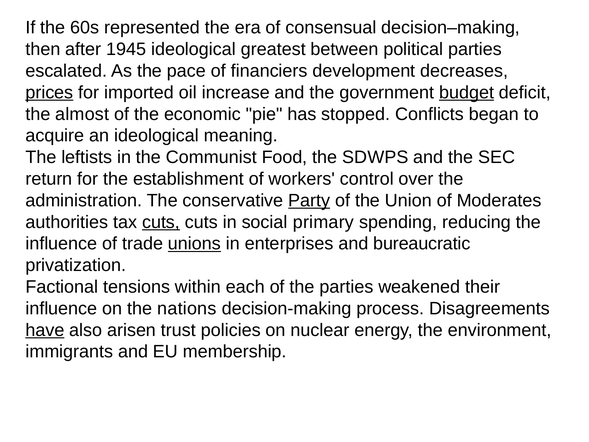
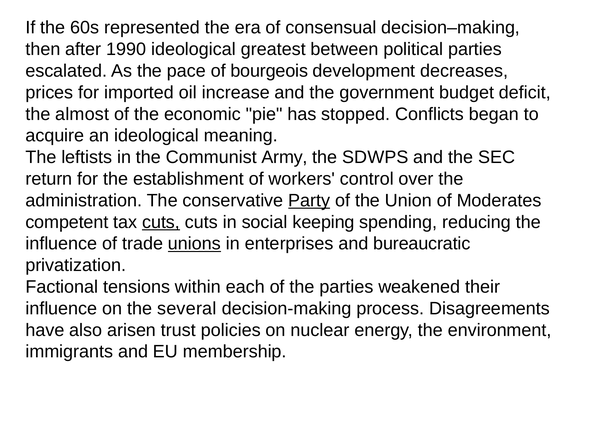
1945: 1945 -> 1990 (126, 49)
financiers: financiers -> bourgeois (269, 71)
prices underline: present -> none (49, 92)
budget underline: present -> none (467, 92)
Food: Food -> Army (285, 157)
authorities: authorities -> competent (67, 222)
primary: primary -> keeping (324, 222)
nations: nations -> several (187, 308)
have underline: present -> none (45, 330)
